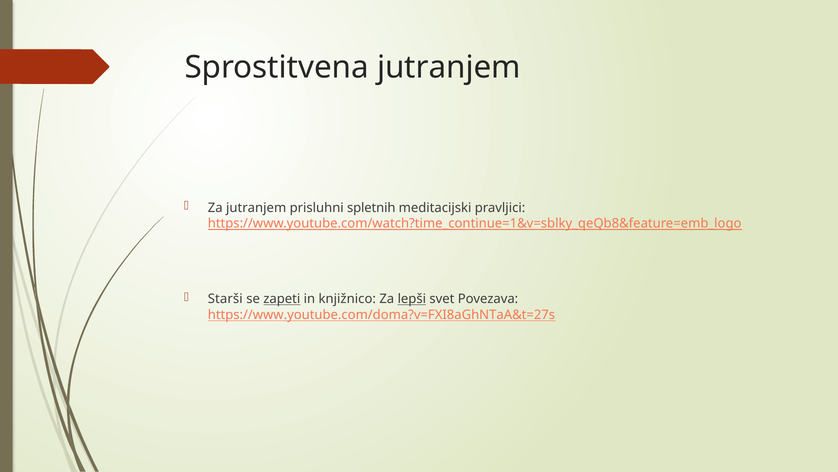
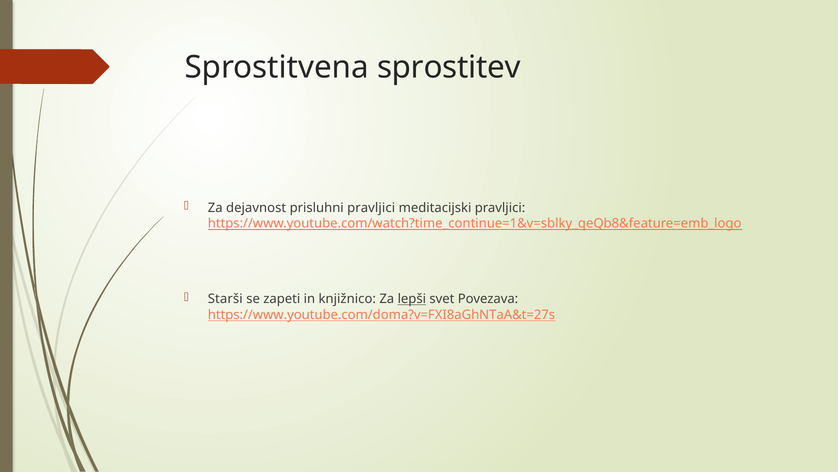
Sprostitvena jutranjem: jutranjem -> sprostitev (449, 67)
Za jutranjem: jutranjem -> dejavnost (256, 207)
prisluhni spletnih: spletnih -> pravljici (371, 207)
zapeti underline: present -> none (282, 299)
